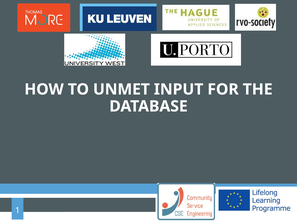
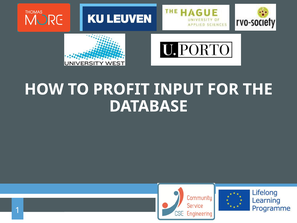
UNMET: UNMET -> PROFIT (121, 89)
